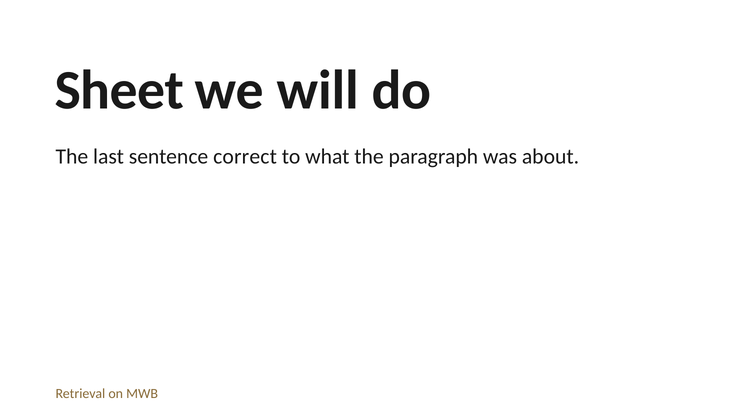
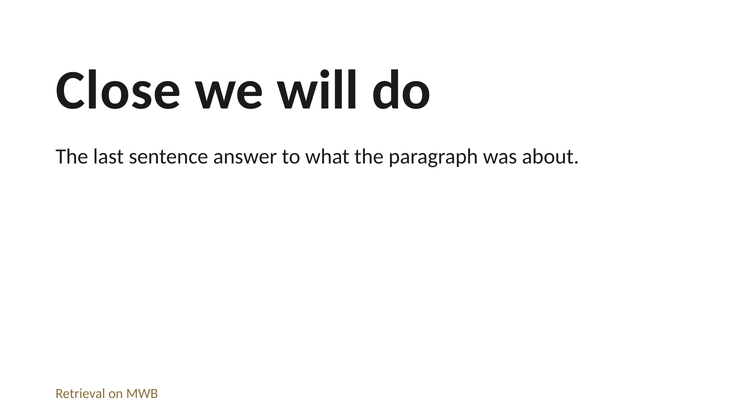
Sheet: Sheet -> Close (119, 90)
correct: correct -> answer (245, 157)
